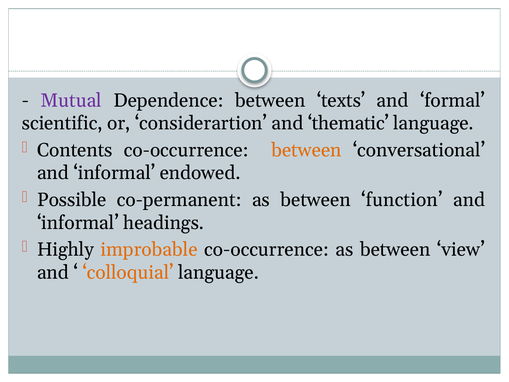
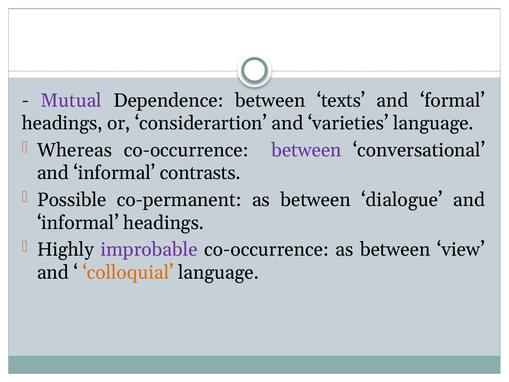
scientific: scientific -> headings (62, 123)
thematic: thematic -> varieties (348, 123)
Contents: Contents -> Whereas (75, 150)
between colour: orange -> purple (306, 150)
endowed: endowed -> contrasts (200, 173)
function: function -> dialogue (402, 200)
improbable colour: orange -> purple (149, 249)
